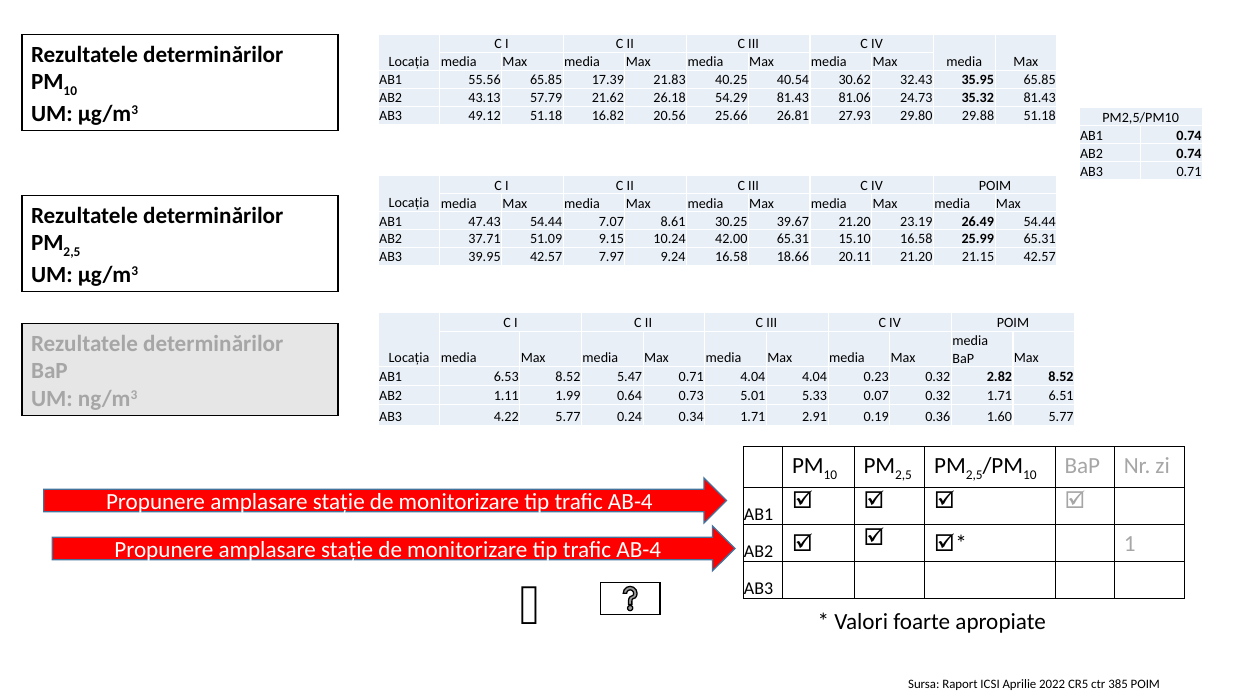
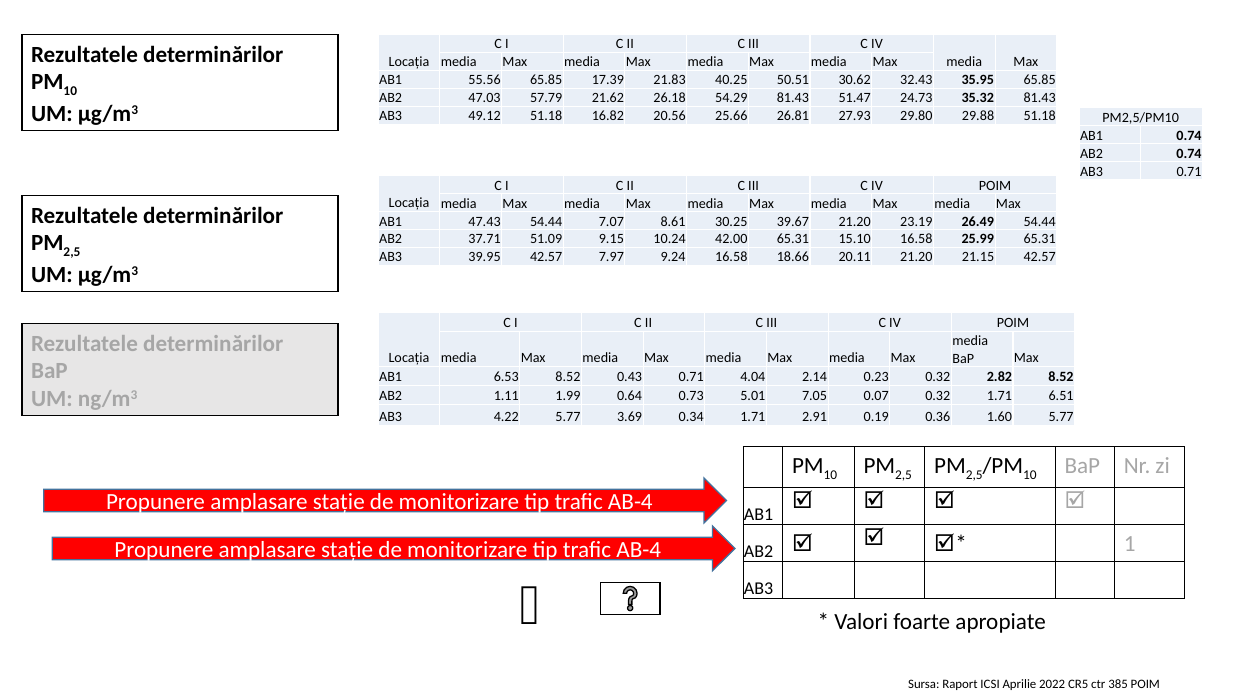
40.54: 40.54 -> 50.51 (793, 80)
43.13: 43.13 -> 47.03 (485, 98)
81.06: 81.06 -> 51.47 (855, 98)
5.47: 5.47 -> 0.43 (630, 377)
4.04 4.04: 4.04 -> 2.14 (815, 377)
5.33: 5.33 -> 7.05 (815, 396)
0.24: 0.24 -> 3.69 (630, 417)
